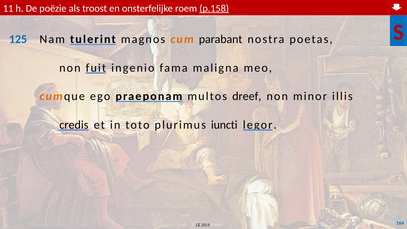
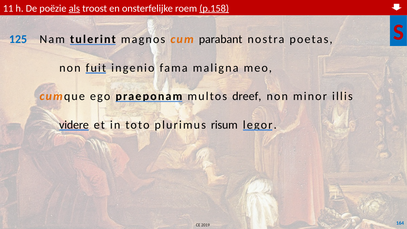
als underline: none -> present (74, 8)
credis: credis -> videre (74, 125)
iuncti: iuncti -> risum (224, 125)
